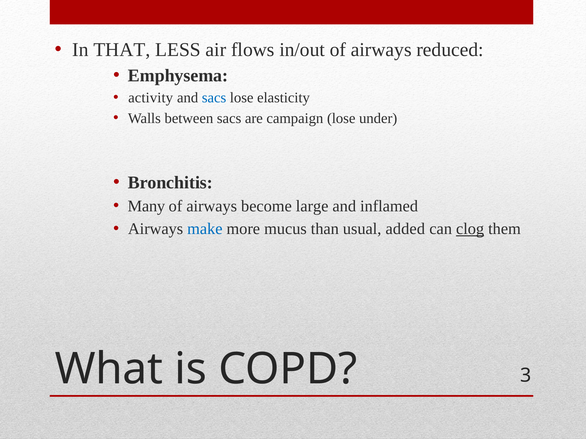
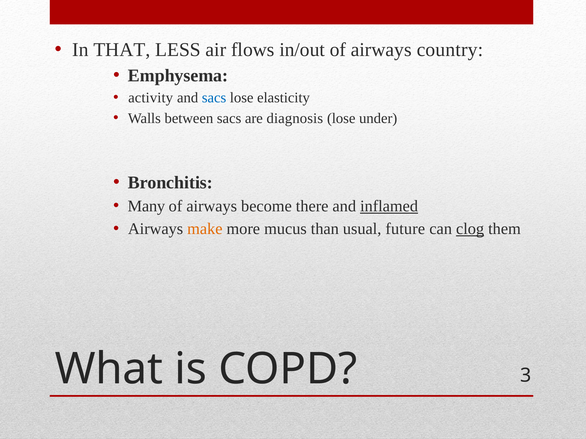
reduced: reduced -> country (450, 50)
campaign: campaign -> diagnosis (295, 118)
large: large -> there (312, 206)
inflamed underline: none -> present (389, 206)
make colour: blue -> orange (205, 229)
added: added -> future (405, 229)
